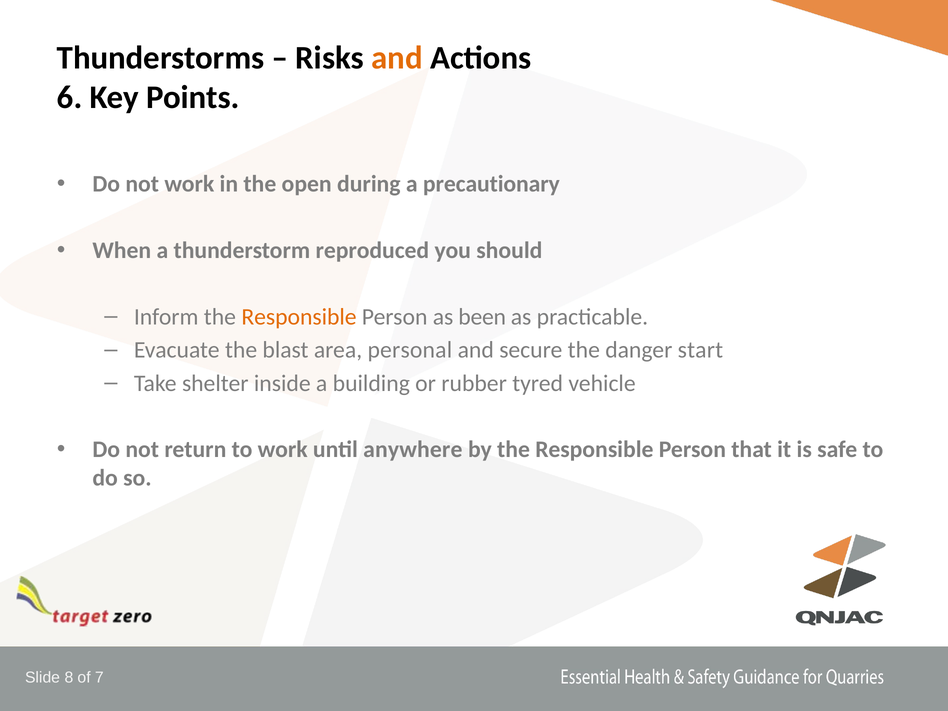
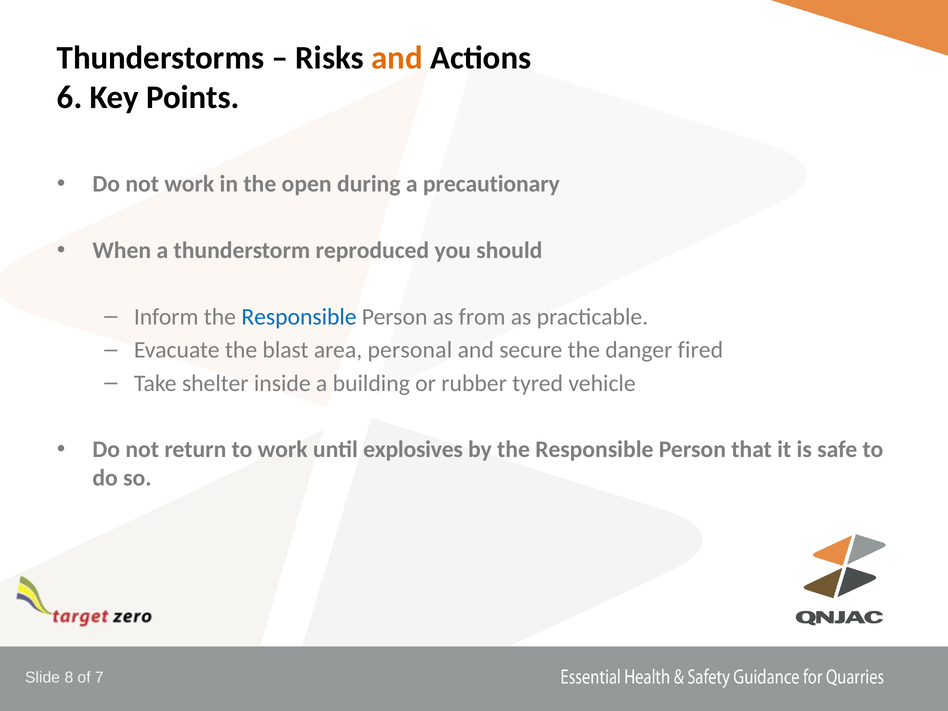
Responsible colour: orange -> blue (299, 317)
been: been -> from (482, 317)
start: start -> fired (700, 350)
anywhere: anywhere -> explosives (413, 450)
